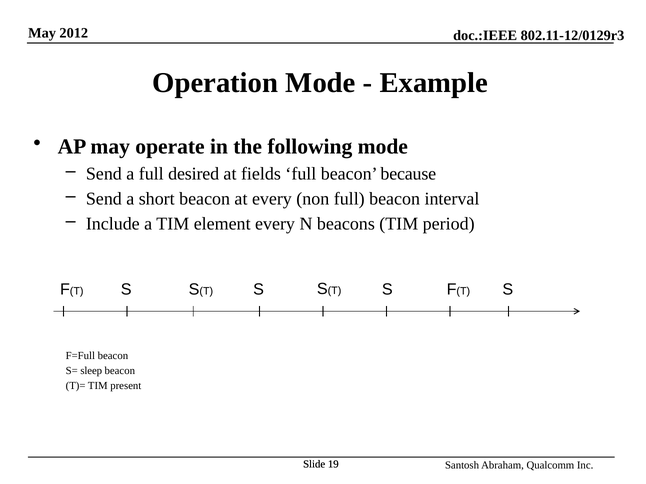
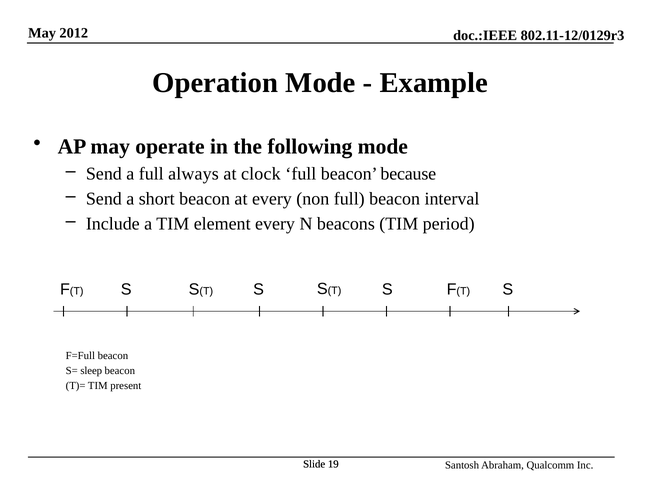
desired: desired -> always (194, 174)
fields: fields -> clock (261, 174)
